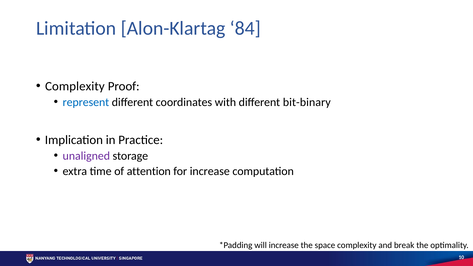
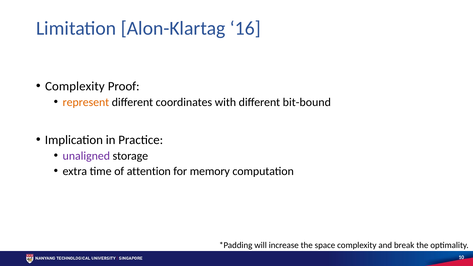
84: 84 -> 16 (245, 28)
represent colour: blue -> orange (86, 102)
bit-binary: bit-binary -> bit-bound (307, 102)
for increase: increase -> memory (210, 171)
